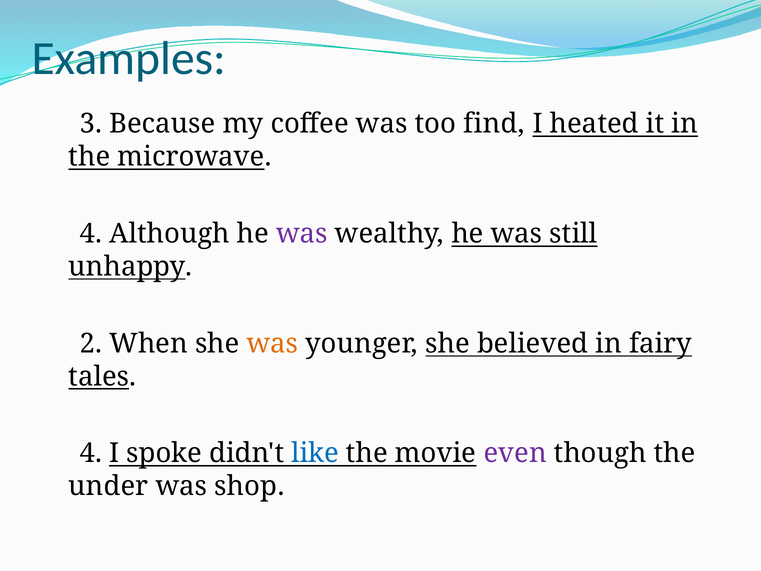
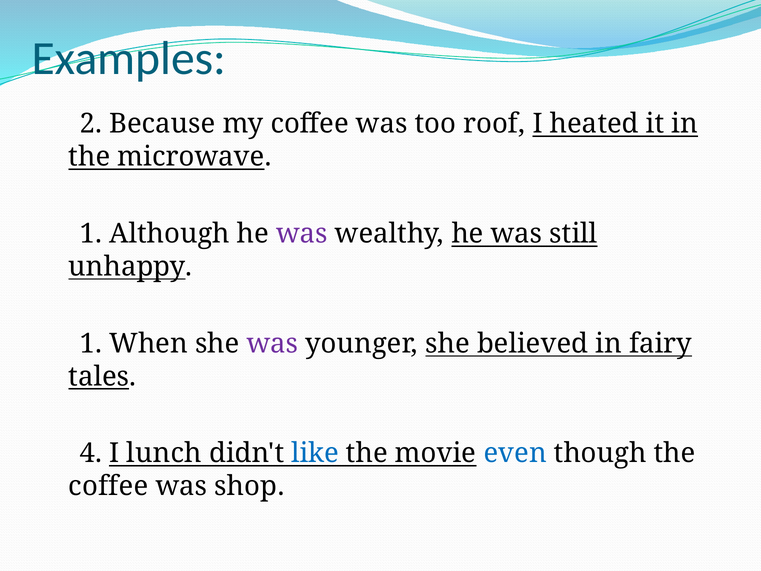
3: 3 -> 2 (91, 124)
find: find -> roof (494, 124)
4: 4 -> 1 (91, 234)
2: 2 -> 1 (91, 343)
was colour: orange -> purple (272, 343)
spoke: spoke -> lunch (164, 453)
even colour: purple -> blue (515, 453)
under: under -> coffee (108, 486)
